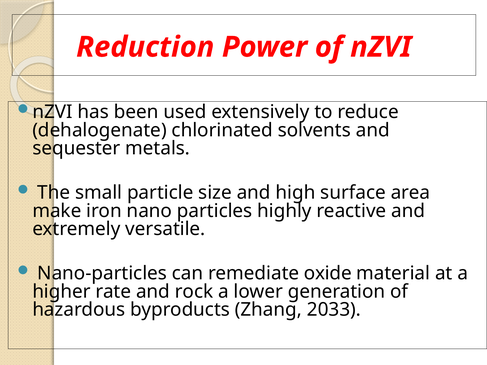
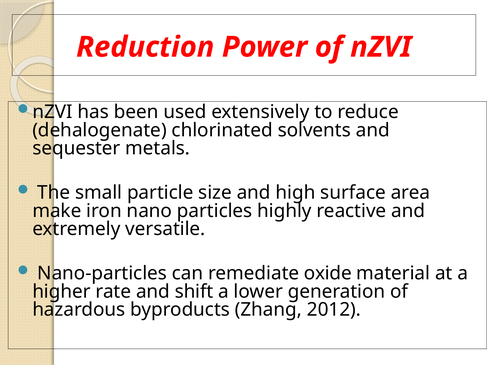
rock: rock -> shift (194, 292)
2033: 2033 -> 2012 (334, 310)
